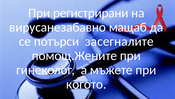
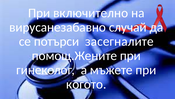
регистрирани: регистрирани -> включително (91, 13)
мащаб: мащаб -> случай (128, 27)
